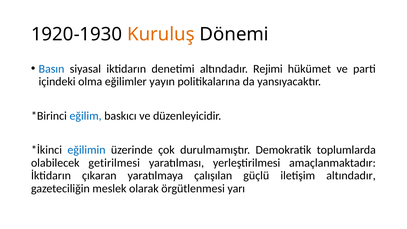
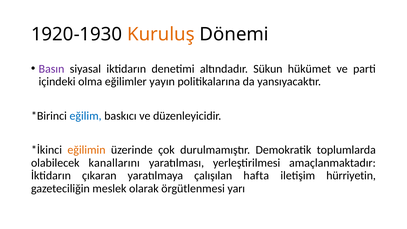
Basın colour: blue -> purple (52, 69)
Rejimi: Rejimi -> Sükun (268, 69)
eğilimin colour: blue -> orange (86, 150)
getirilmesi: getirilmesi -> kanallarını (114, 163)
güçlü: güçlü -> hafta (256, 176)
iletişim altındadır: altındadır -> hürriyetin (351, 176)
